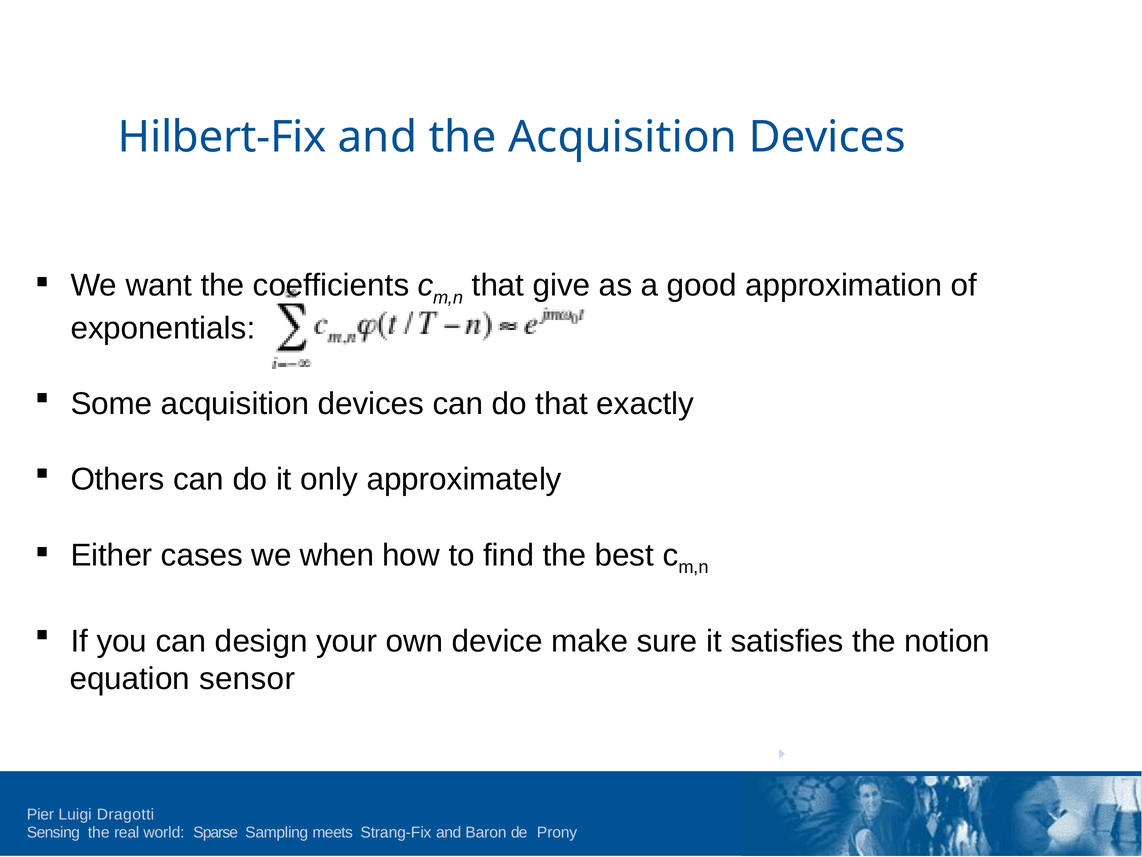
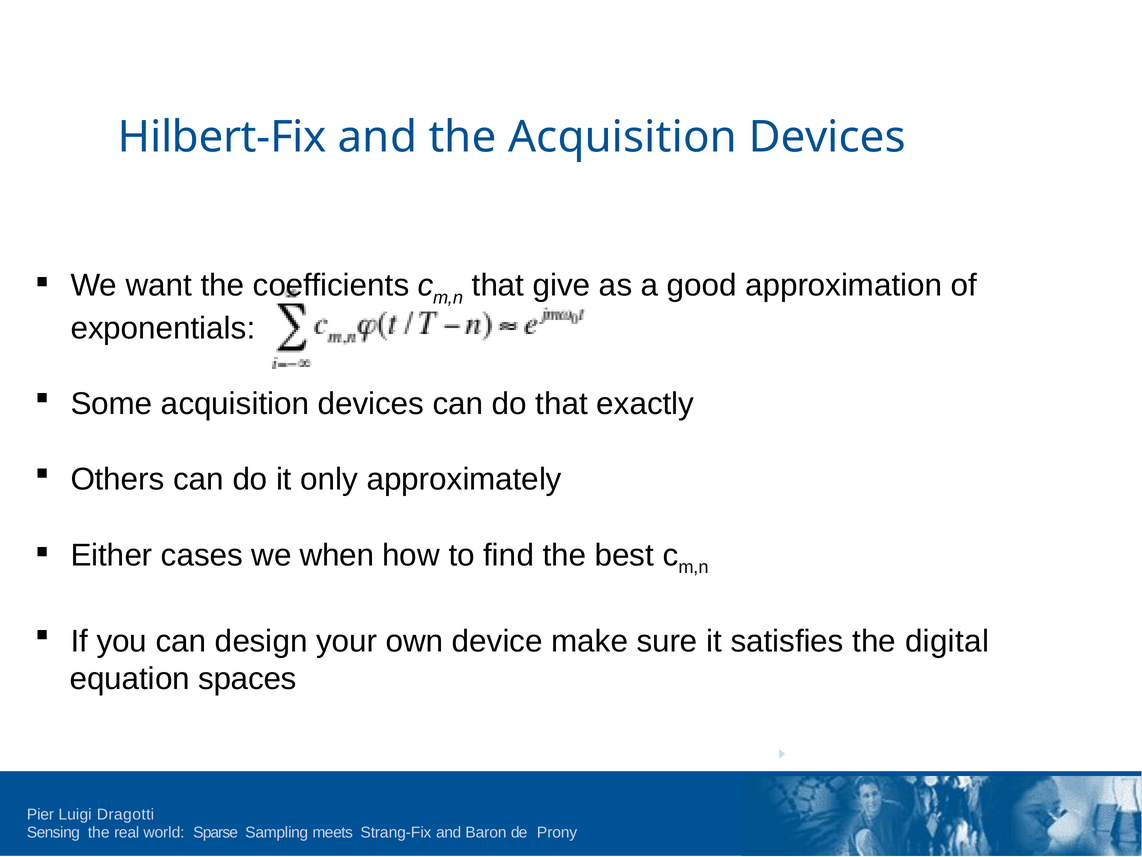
notion: notion -> digital (947, 641)
sensor: sensor -> spaces (247, 679)
